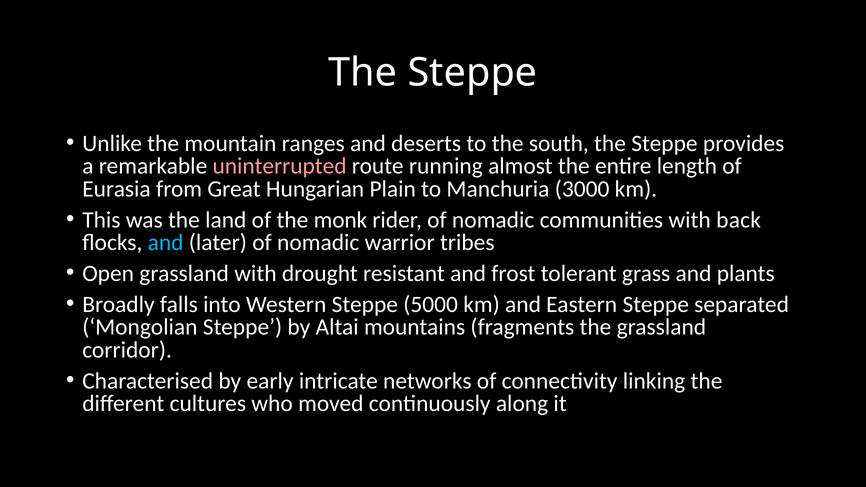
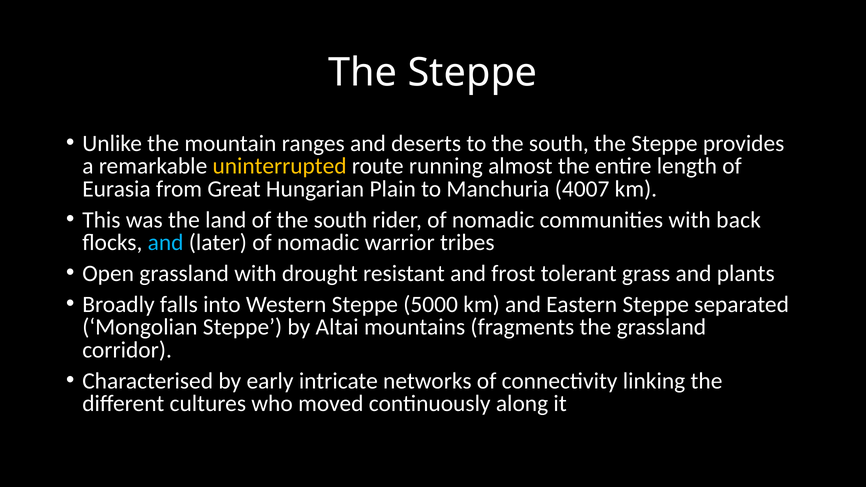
uninterrupted colour: pink -> yellow (280, 166)
3000: 3000 -> 4007 (582, 189)
of the monk: monk -> south (340, 220)
